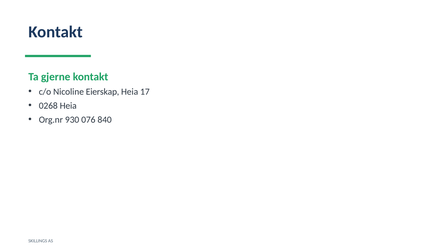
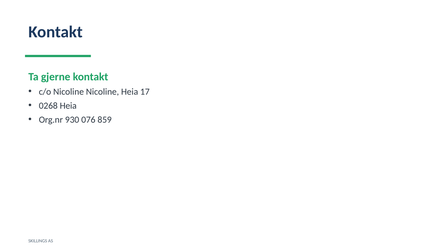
Nicoline Eierskap: Eierskap -> Nicoline (103, 92)
840: 840 -> 859 (105, 120)
